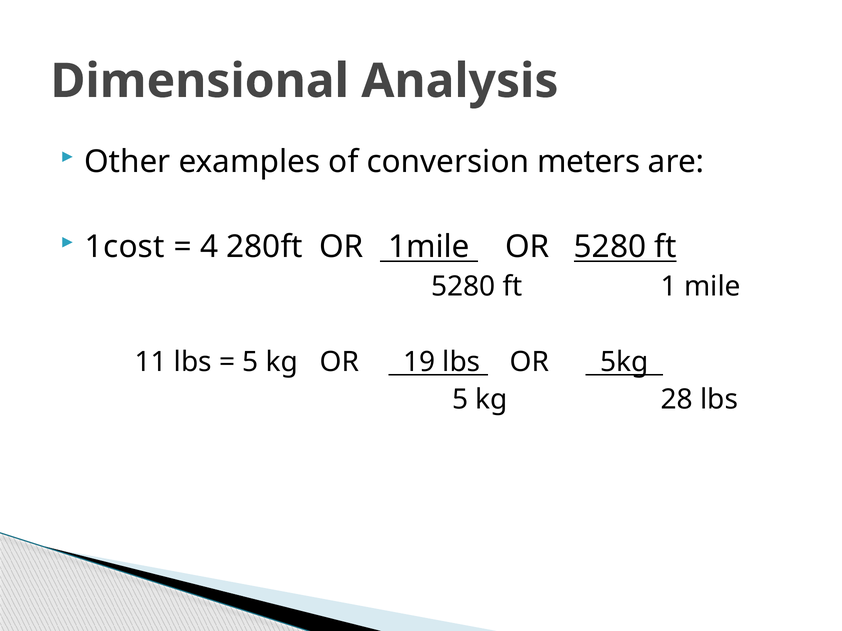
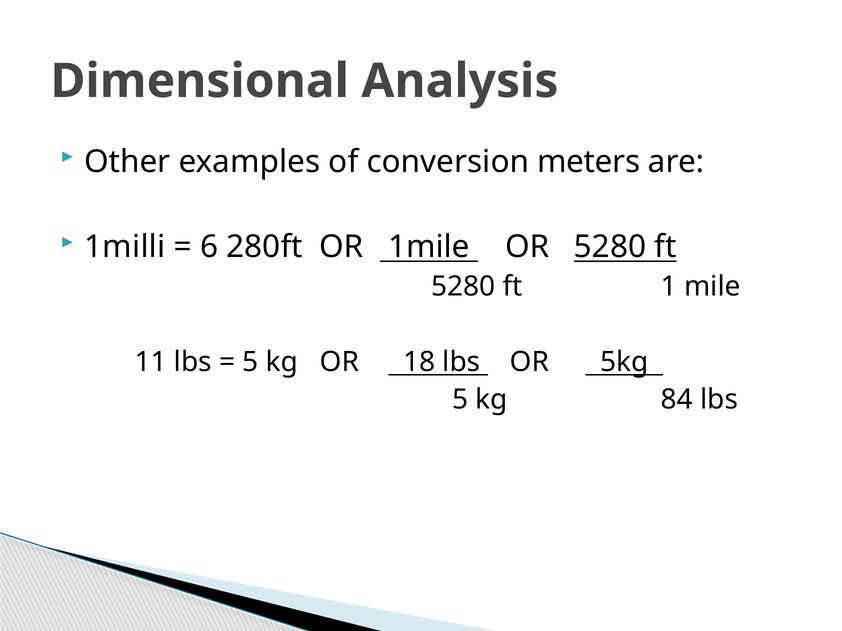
1cost: 1cost -> 1milli (125, 247)
4: 4 -> 6 (209, 247)
19: 19 -> 18 (419, 362)
28: 28 -> 84 (677, 400)
